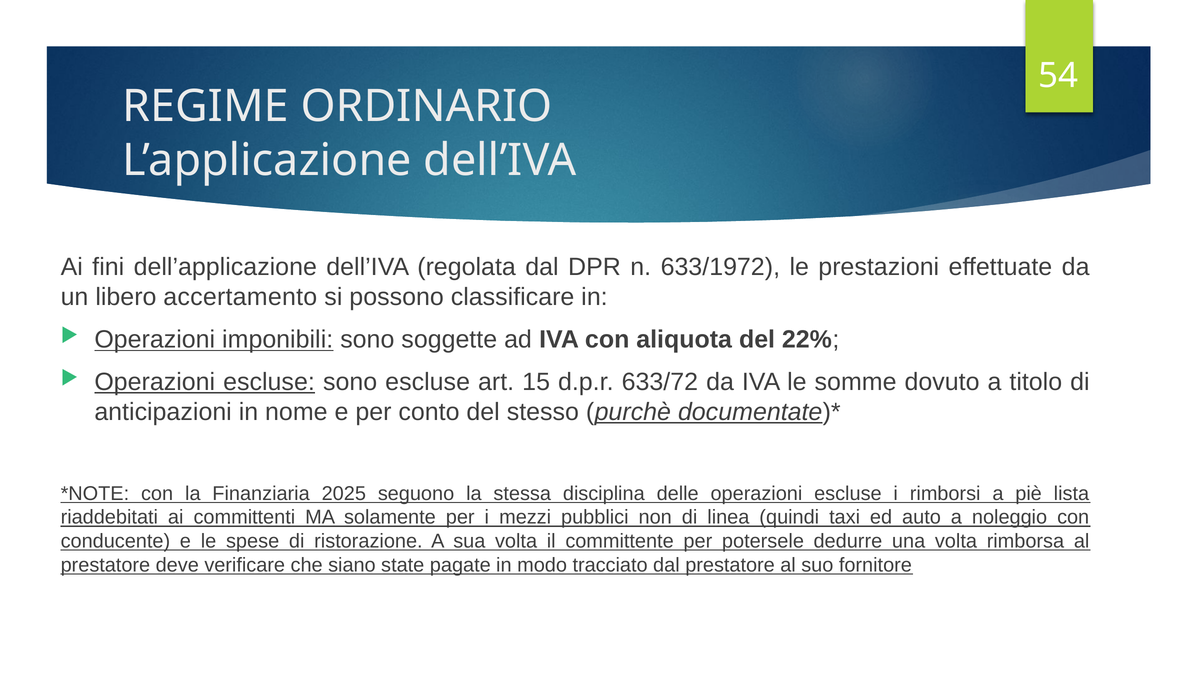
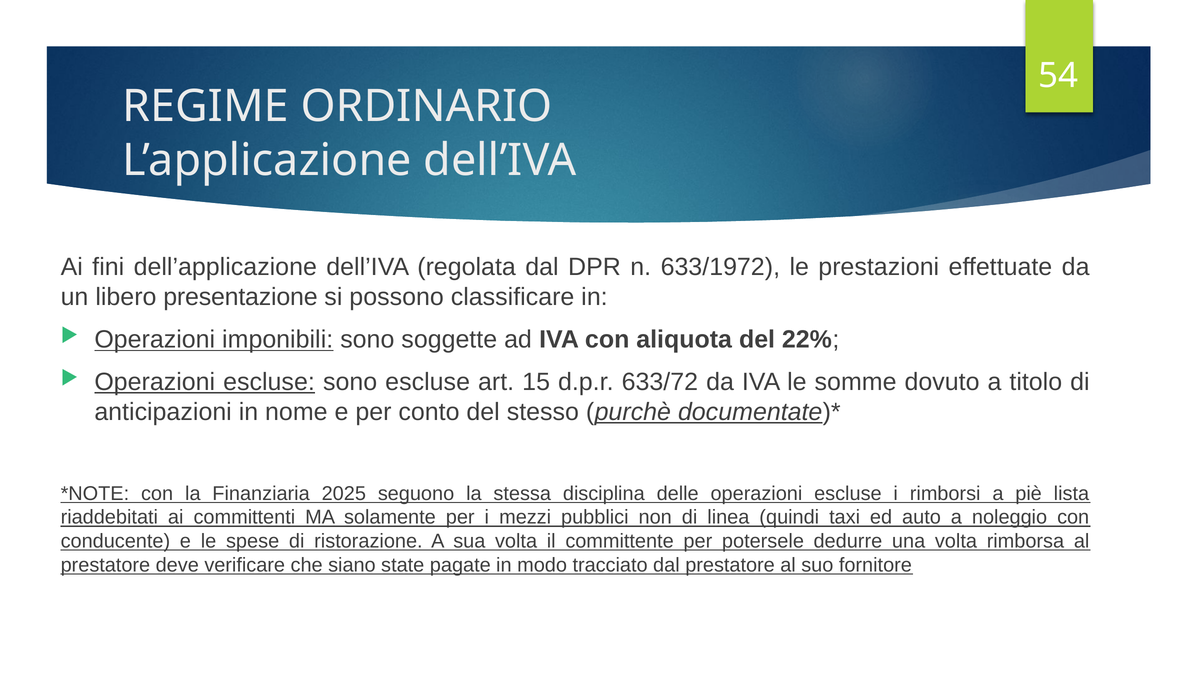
accertamento: accertamento -> presentazione (240, 297)
